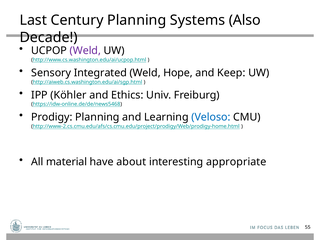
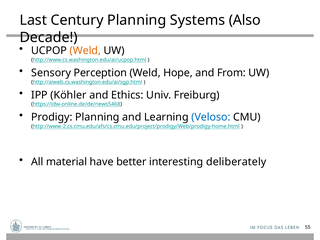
Weld colour: purple -> orange (85, 51)
Integrated: Integrated -> Perception (100, 73)
Keep: Keep -> From (231, 73)
about: about -> better (131, 162)
appropriate: appropriate -> deliberately (236, 162)
